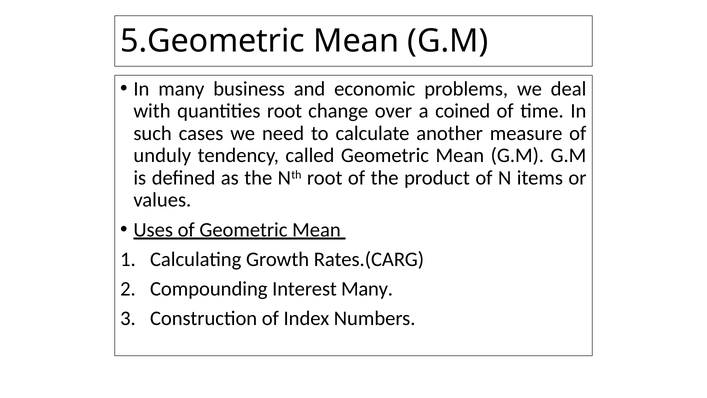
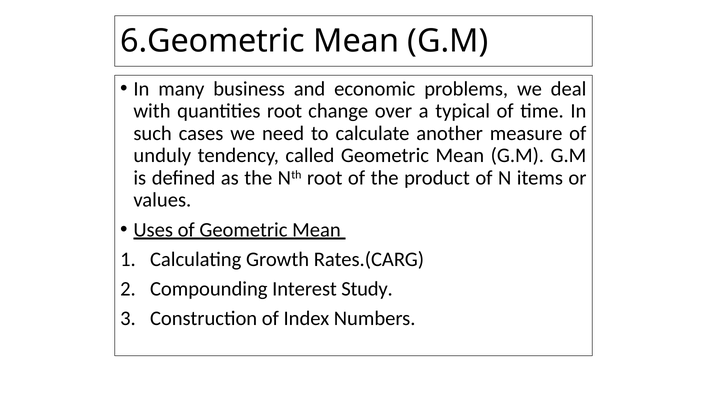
5.Geometric: 5.Geometric -> 6.Geometric (213, 41)
coined: coined -> typical (463, 111)
Interest Many: Many -> Study (367, 289)
